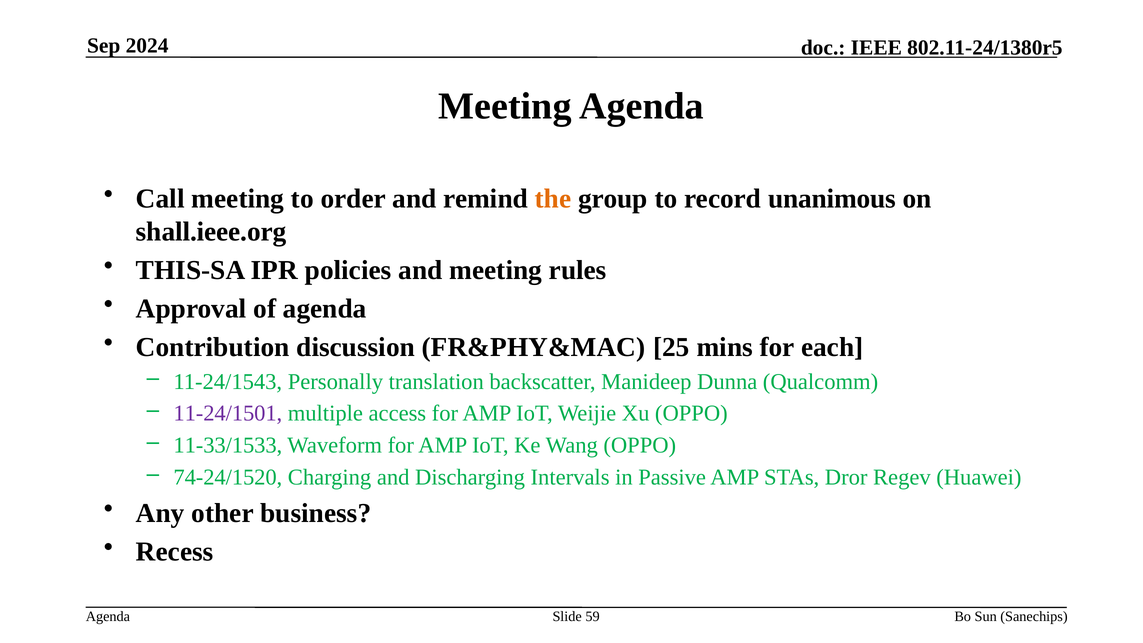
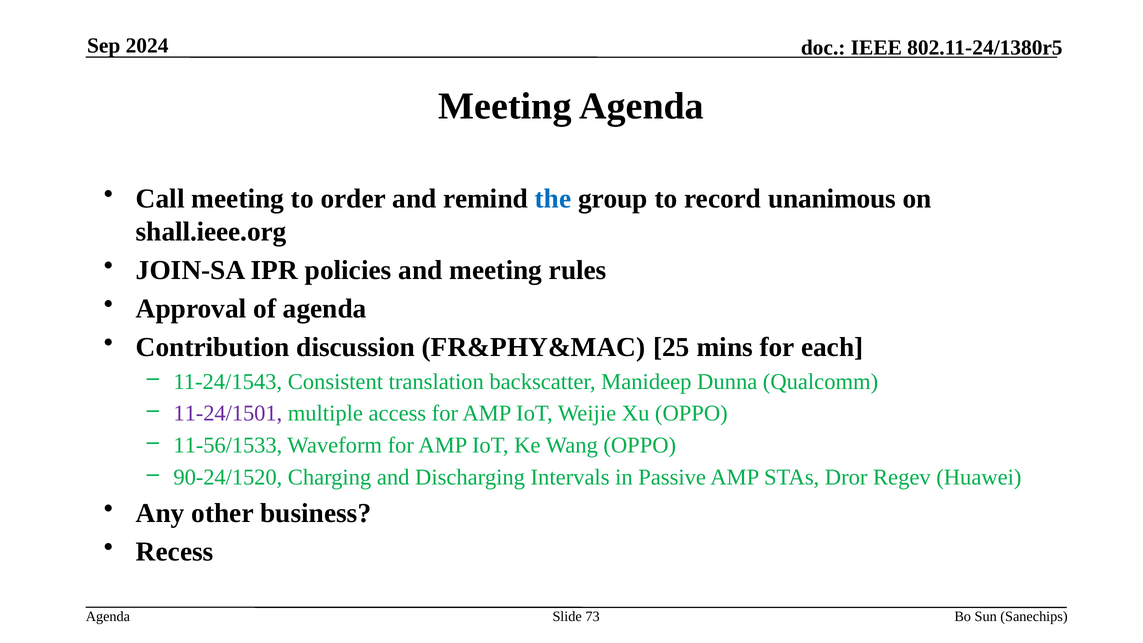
the colour: orange -> blue (553, 199)
THIS-SA: THIS-SA -> JOIN-SA (191, 270)
Personally: Personally -> Consistent (335, 382)
11-33/1533: 11-33/1533 -> 11-56/1533 (228, 445)
74-24/1520: 74-24/1520 -> 90-24/1520 (228, 477)
59: 59 -> 73 (593, 617)
